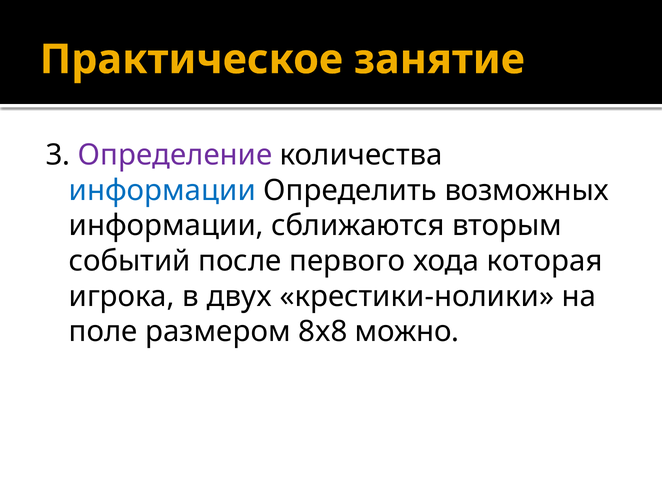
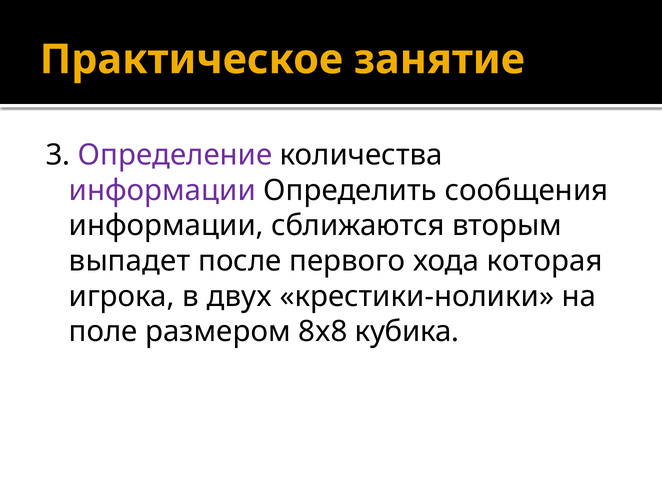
информации colour: blue -> purple (162, 190)
возможных: возможных -> сообщения (526, 190)
событий: событий -> выпадет (130, 261)
можно: можно -> кубика (407, 331)
